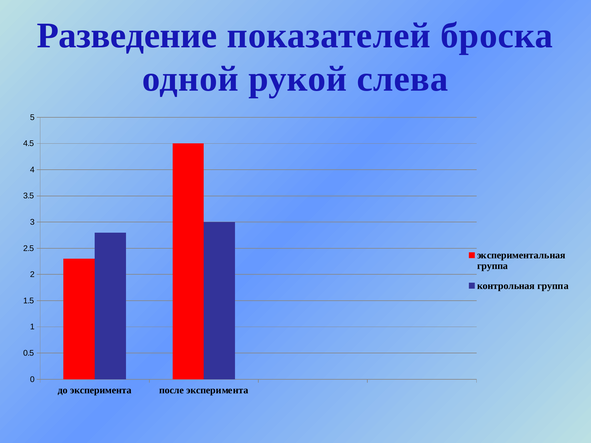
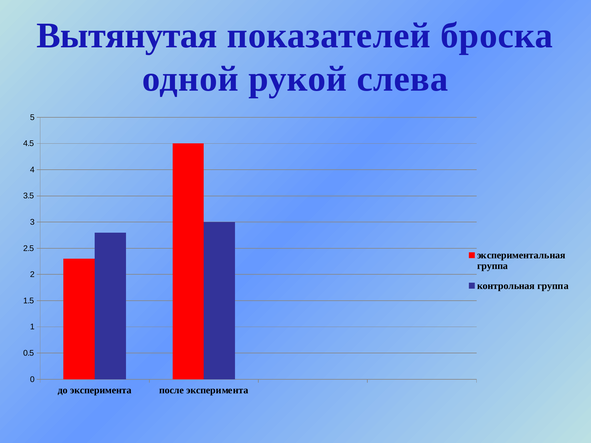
Разведение: Разведение -> Вытянутая (127, 36)
